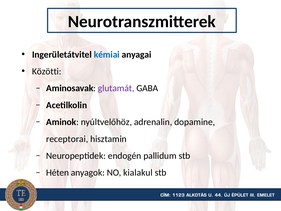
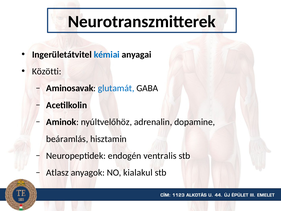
glutamát colour: purple -> blue (116, 88)
receptorai: receptorai -> beáramlás (67, 139)
pallidum: pallidum -> ventralis (160, 156)
Héten: Héten -> Atlasz (57, 172)
